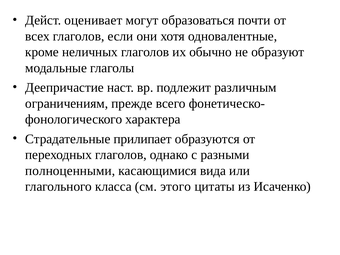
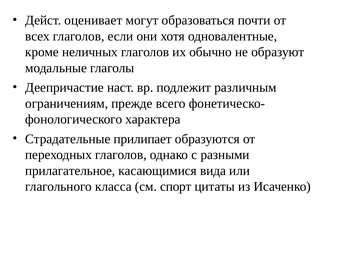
полноценными: полноценными -> прилагательное (70, 171)
этого: этого -> спорт (176, 187)
